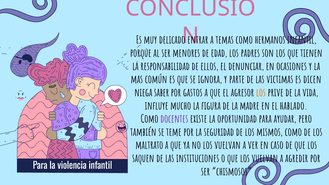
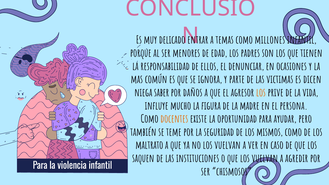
hermanos: hermanos -> millones (270, 40)
gastos: gastos -> daños (193, 93)
hablado: hablado -> persona (294, 106)
docentes colour: purple -> orange (174, 119)
